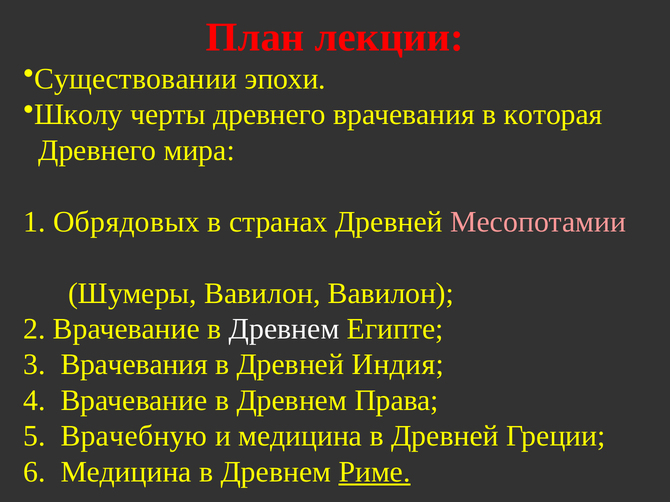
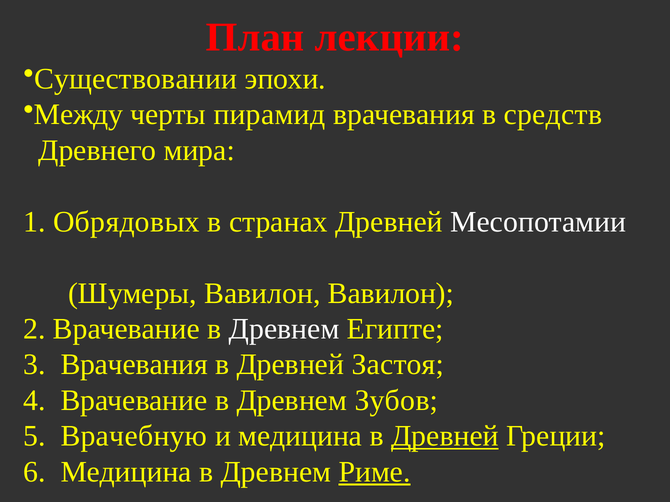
Школу: Школу -> Между (78, 115)
черты древнего: древнего -> пирамид (269, 115)
которая: которая -> средств (553, 115)
Месопотамии colour: pink -> white (538, 222)
Индия: Индия -> Застоя (398, 365)
Права: Права -> Зубов (396, 401)
Древней underline: none -> present (445, 436)
